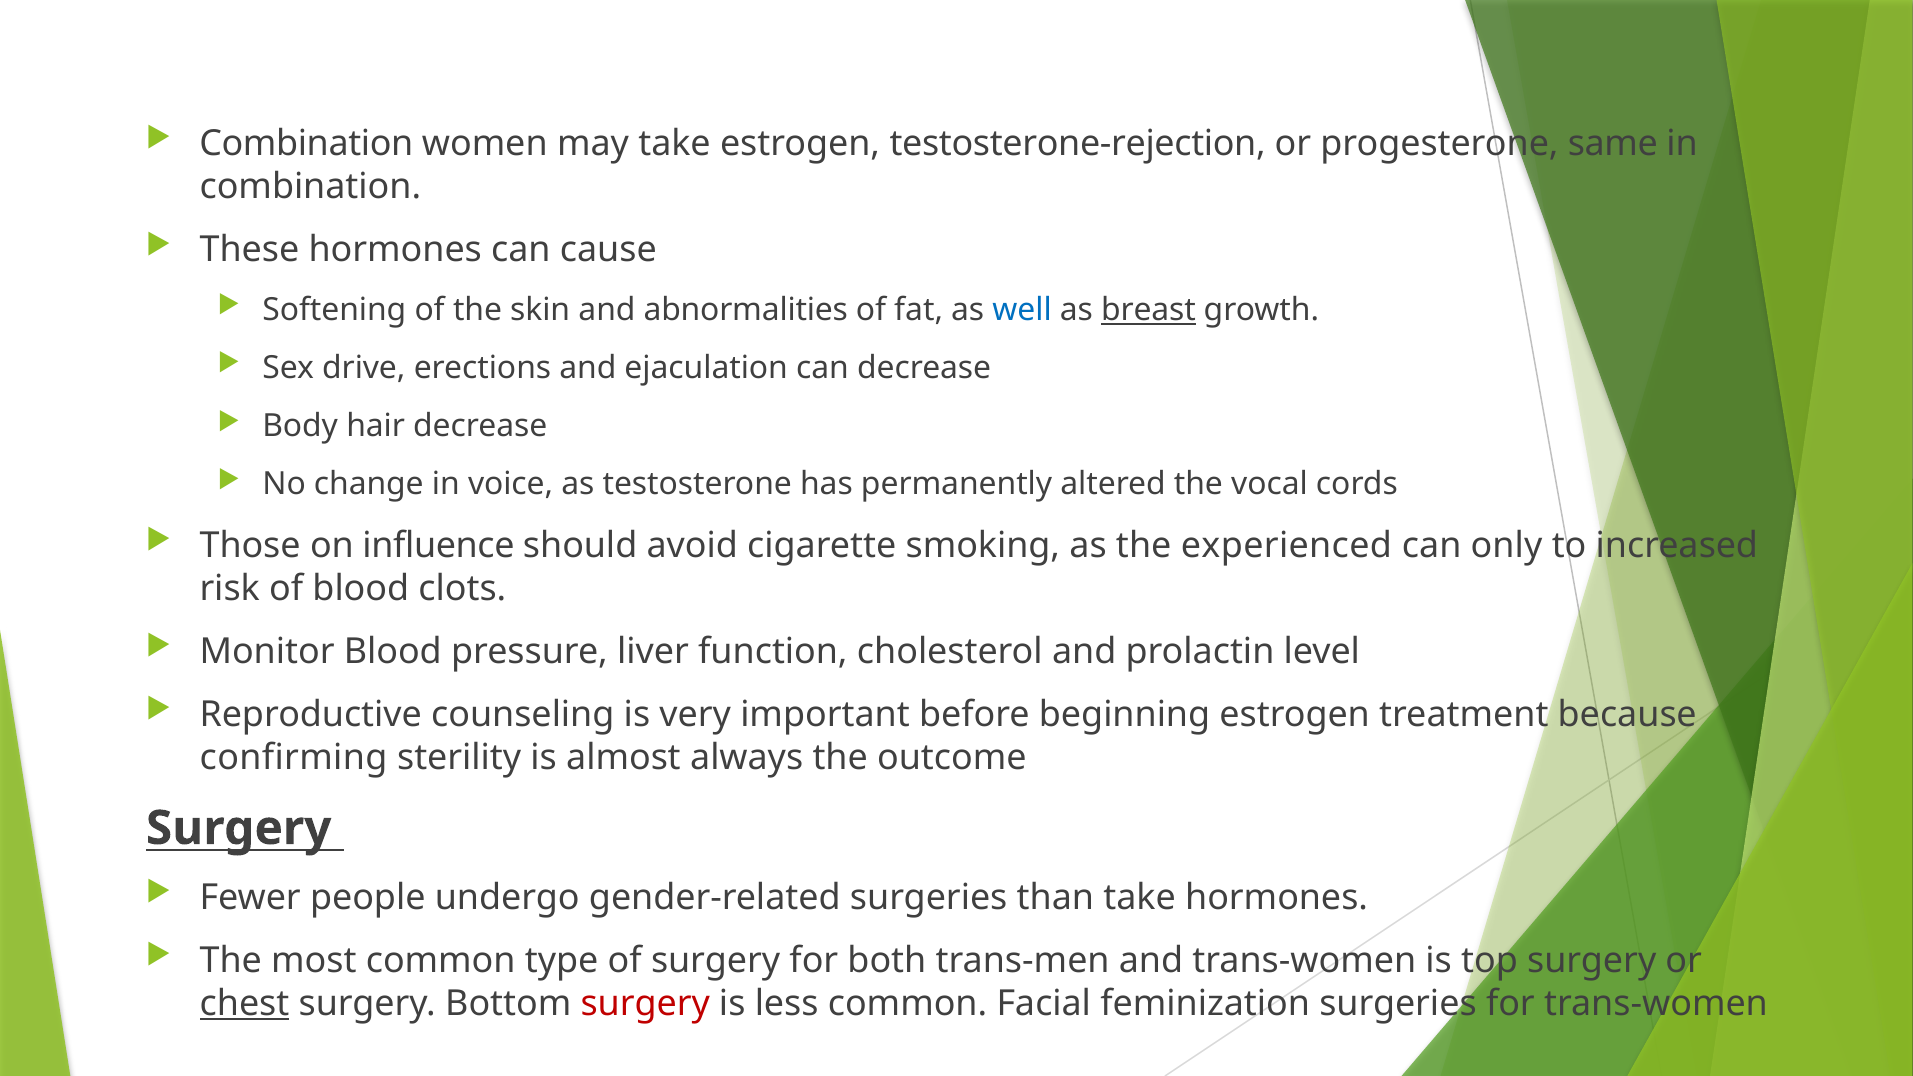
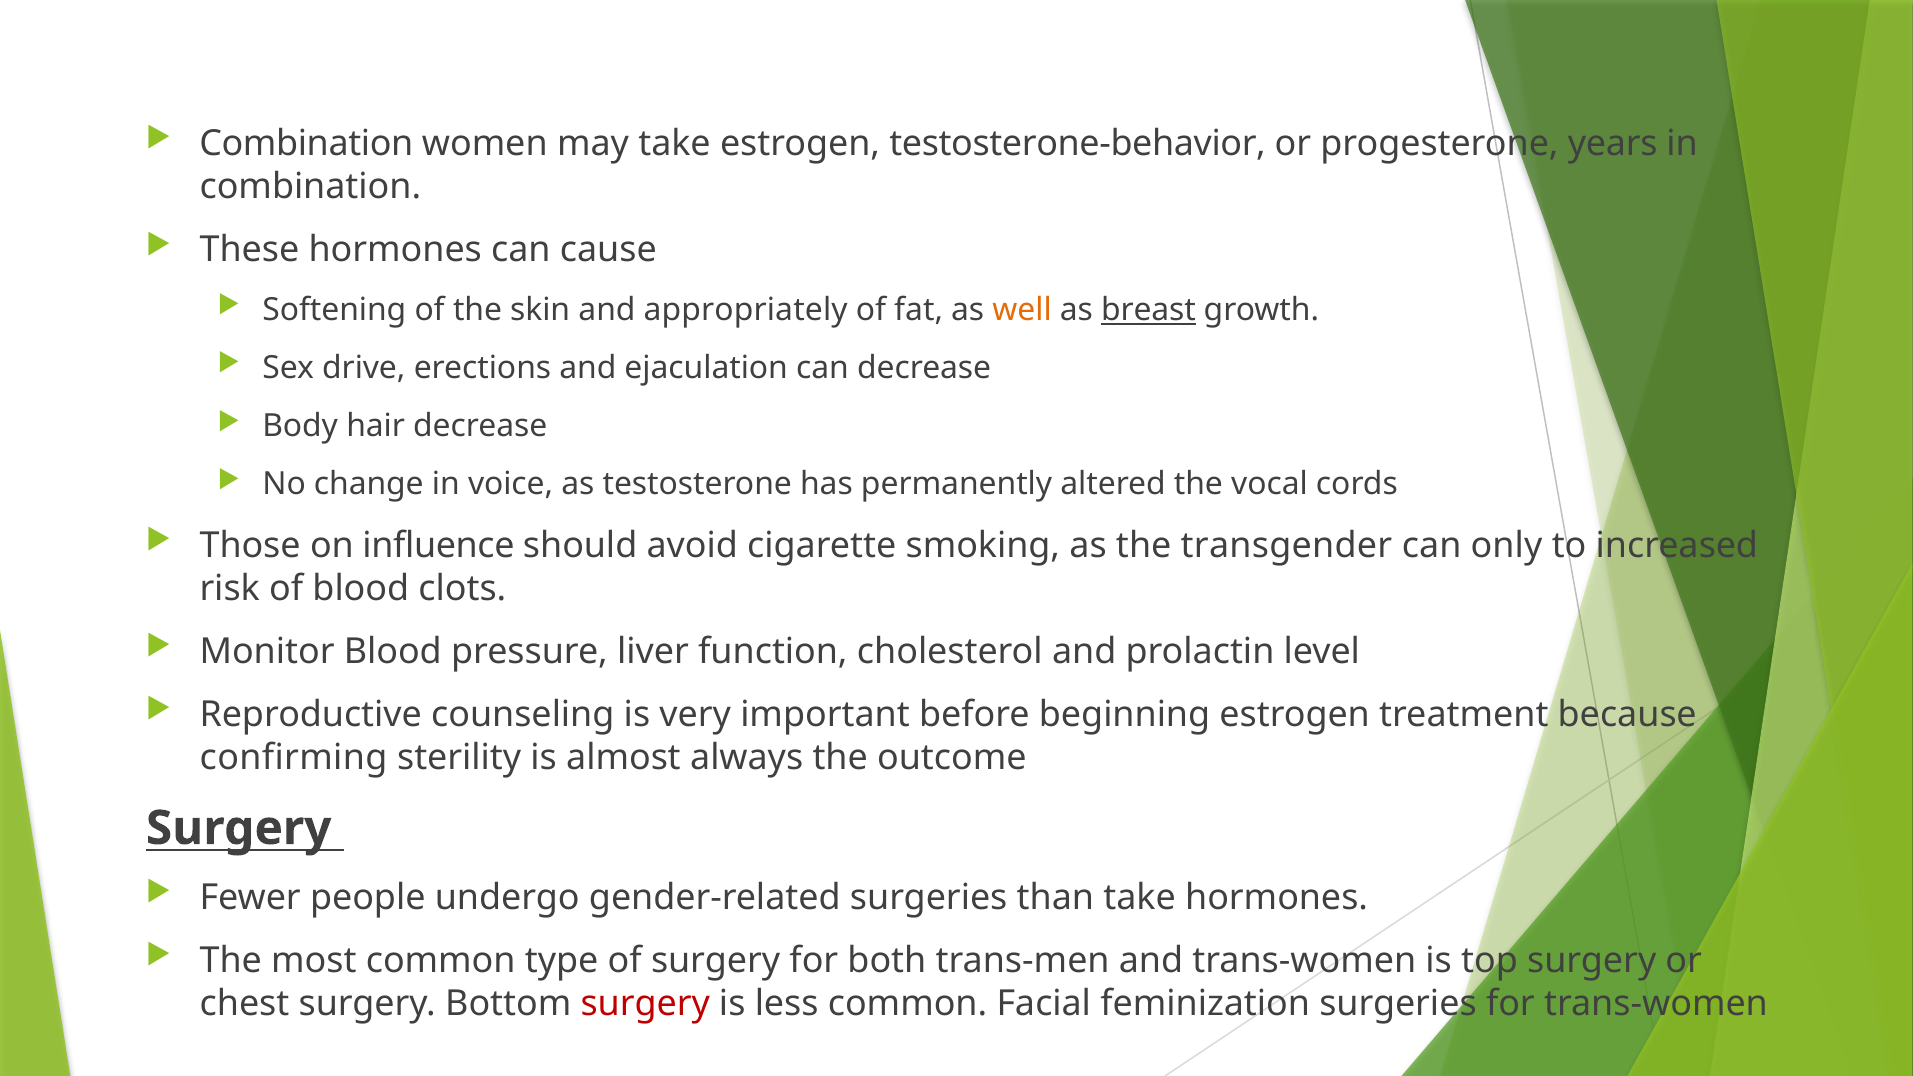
testosterone-rejection: testosterone-rejection -> testosterone-behavior (1078, 144)
same: same -> years (1613, 144)
abnormalities: abnormalities -> appropriately (746, 310)
well colour: blue -> orange (1022, 310)
experienced: experienced -> transgender (1286, 545)
chest underline: present -> none (245, 1004)
